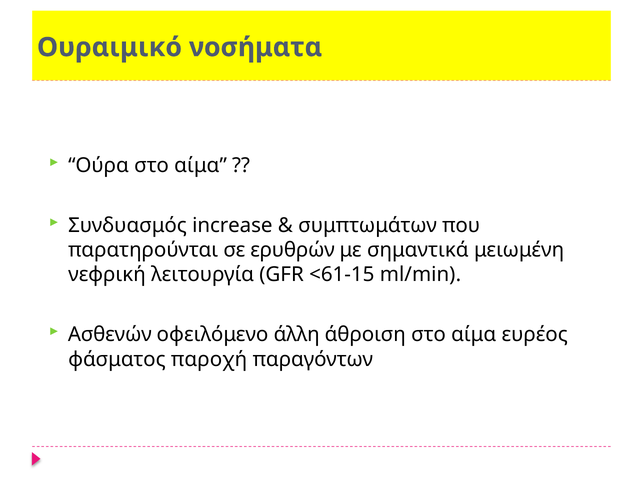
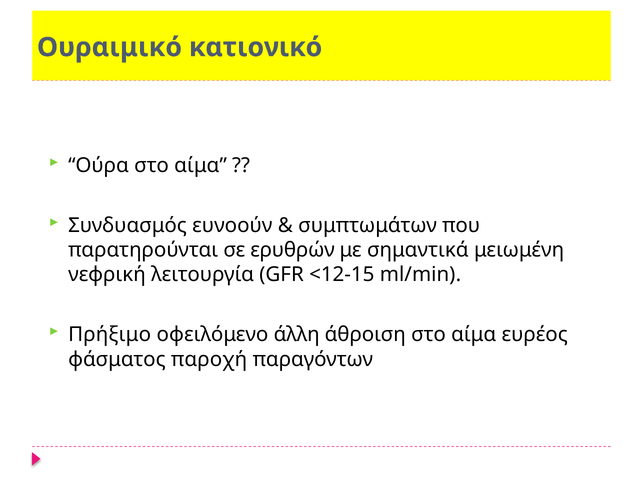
νοσήματα: νοσήματα -> κατιονικό (256, 47)
increase: increase -> ευνοούν (232, 226)
<61-15: <61-15 -> <12-15 (342, 275)
Ασθενών: Ασθενών -> Πρήξιμο (110, 335)
